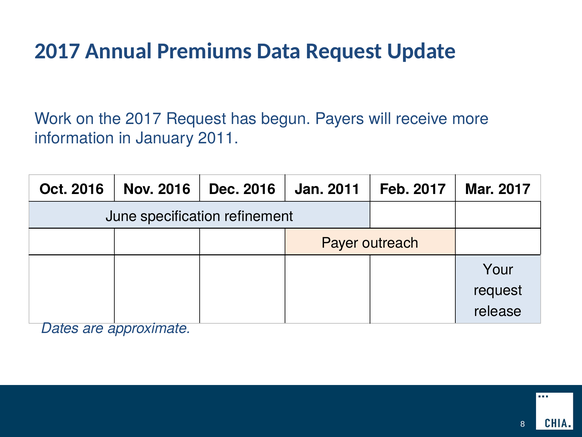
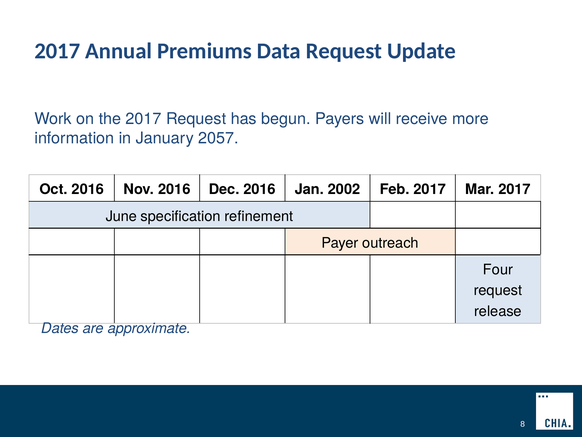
January 2011: 2011 -> 2057 (219, 138)
Jan 2011: 2011 -> 2002 (344, 189)
Your: Your -> Four (498, 269)
